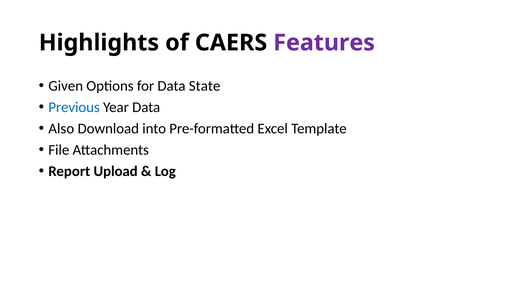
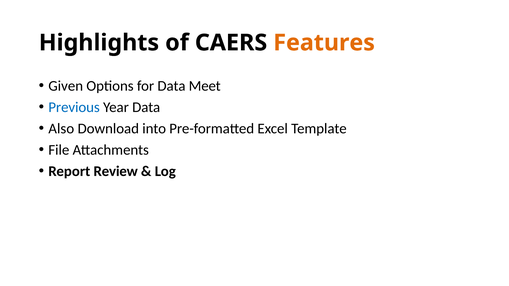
Features colour: purple -> orange (324, 43)
State: State -> Meet (205, 86)
Upload: Upload -> Review (116, 171)
